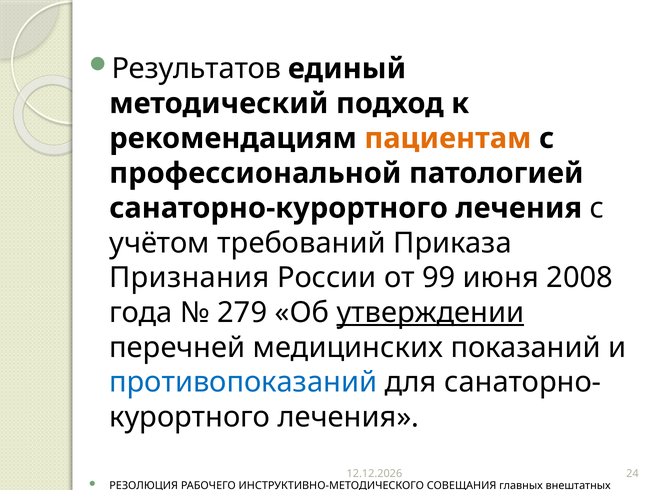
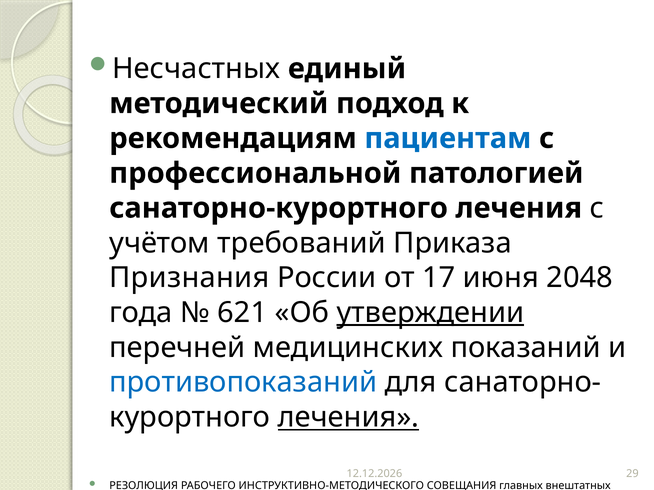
Результатов: Результатов -> Несчастных (196, 69)
пациентам colour: orange -> blue (448, 139)
99: 99 -> 17 (439, 278)
2008: 2008 -> 2048 (580, 278)
279: 279 -> 621 (242, 313)
лечения underline: none -> present (348, 418)
24: 24 -> 29 (632, 474)
